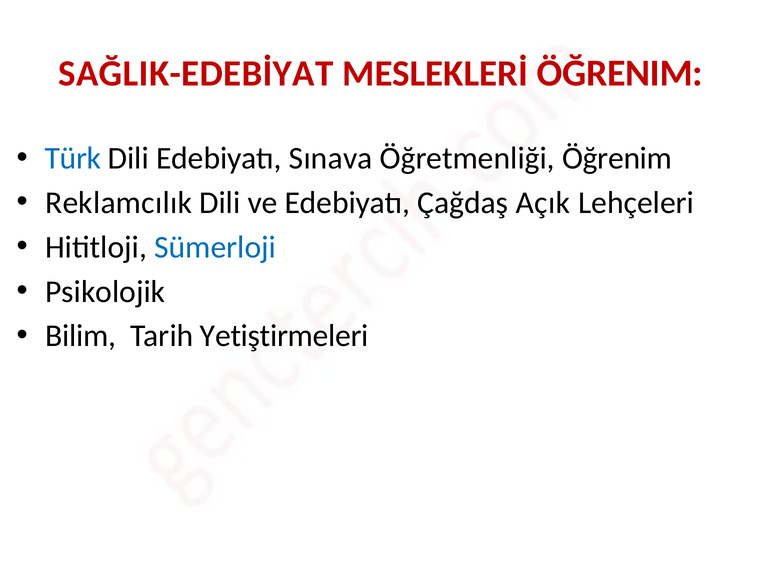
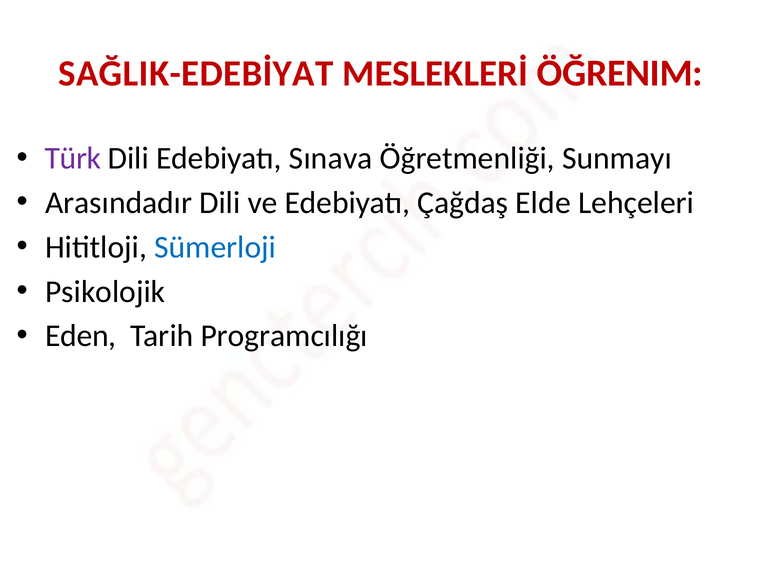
Türk colour: blue -> purple (73, 158)
Öğretmenliği Öğrenim: Öğrenim -> Sunmayı (617, 158)
Reklamcılık: Reklamcılık -> Arasındadır (119, 203)
Açık: Açık -> Elde (543, 203)
Bilim: Bilim -> Eden (81, 336)
Yetiştirmeleri: Yetiştirmeleri -> Programcılığı (284, 336)
